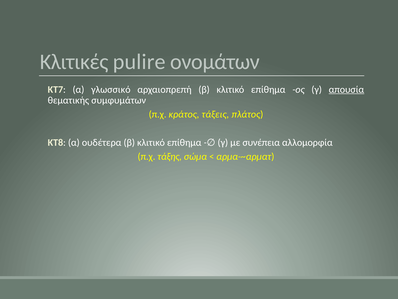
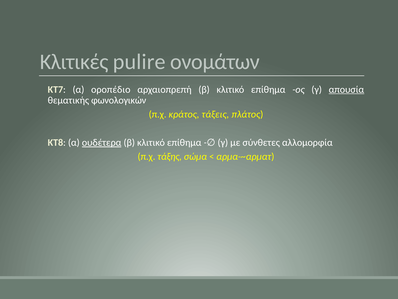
γλωσσικό: γλωσσικό -> οροπέδιο (111, 89)
συμφυμάτων: συμφυμάτων -> φωνολογικών (119, 100)
ουδέτερα underline: none -> present (102, 142)
συνέπεια: συνέπεια -> σύνθετες (261, 142)
